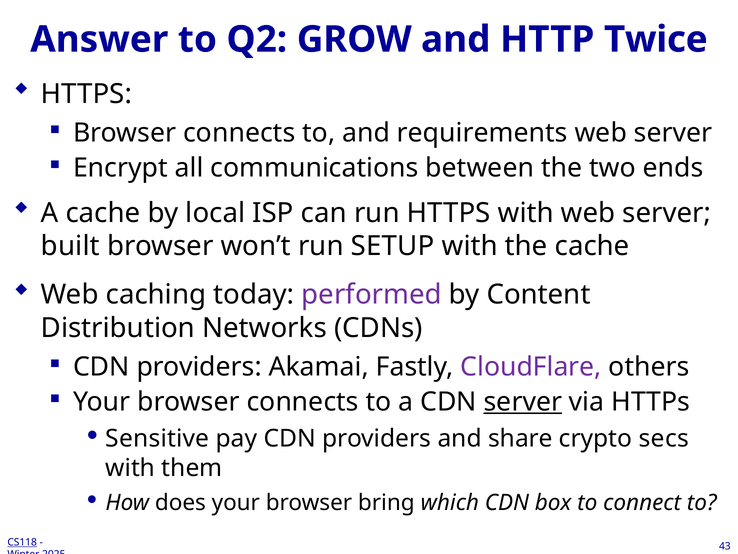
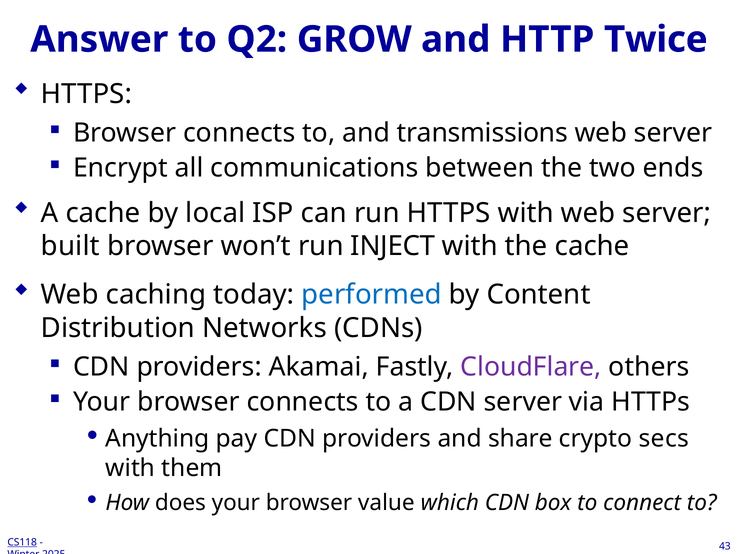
requirements: requirements -> transmissions (482, 133)
SETUP: SETUP -> INJECT (393, 246)
performed colour: purple -> blue (372, 295)
server underline: present -> none (523, 402)
Sensitive: Sensitive -> Anything (157, 438)
bring: bring -> value (386, 502)
